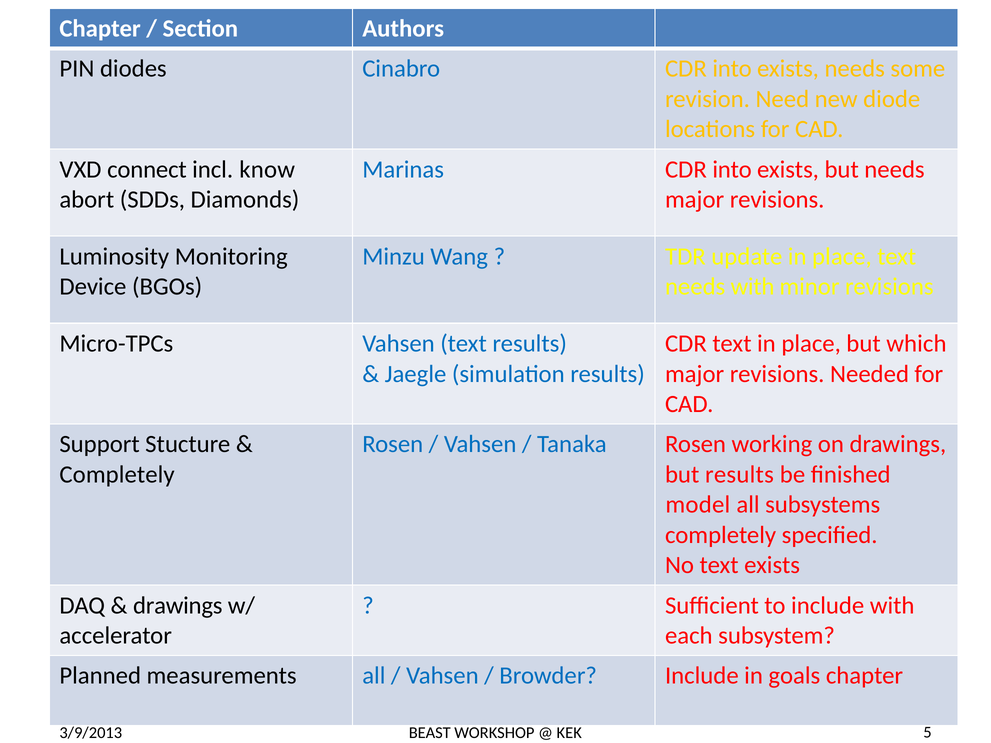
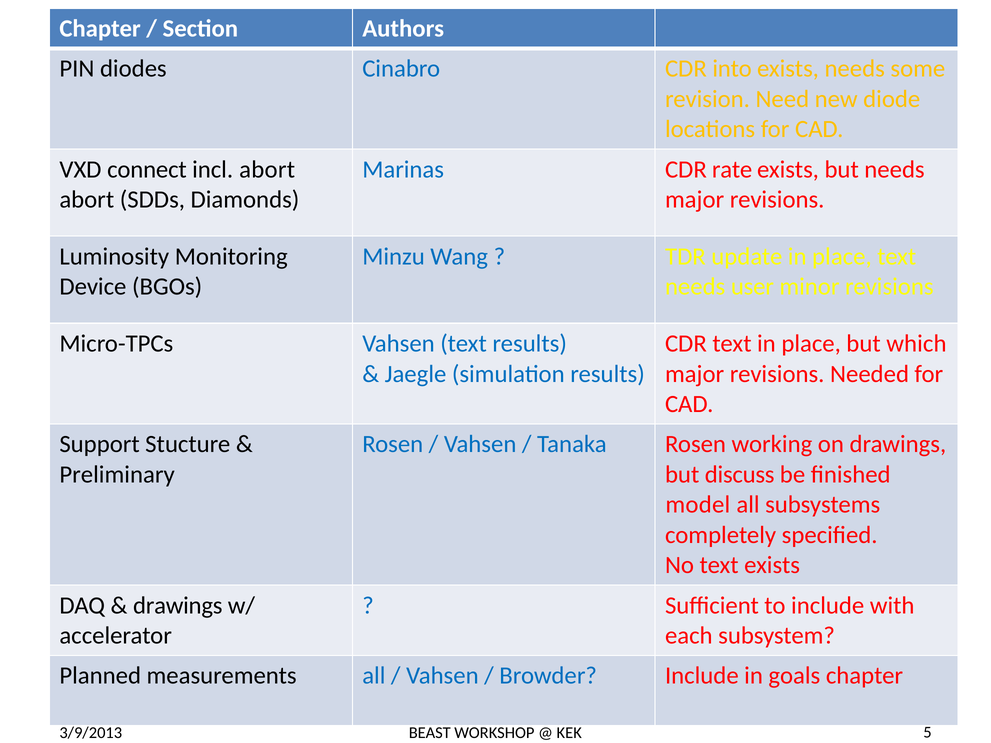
incl know: know -> abort (267, 170)
Marinas CDR into: into -> rate (732, 170)
needs with: with -> user (752, 287)
Completely: Completely -> Preliminary (117, 475)
but results: results -> discuss (740, 475)
